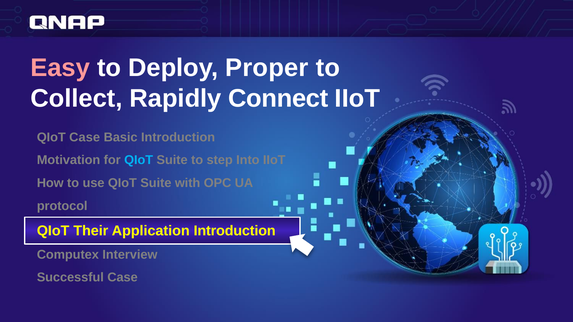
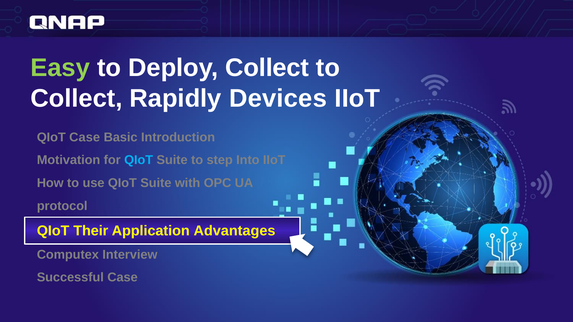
Easy colour: pink -> light green (60, 68)
Deploy Proper: Proper -> Collect (267, 68)
Connect: Connect -> Devices (278, 98)
Application Introduction: Introduction -> Advantages (235, 231)
